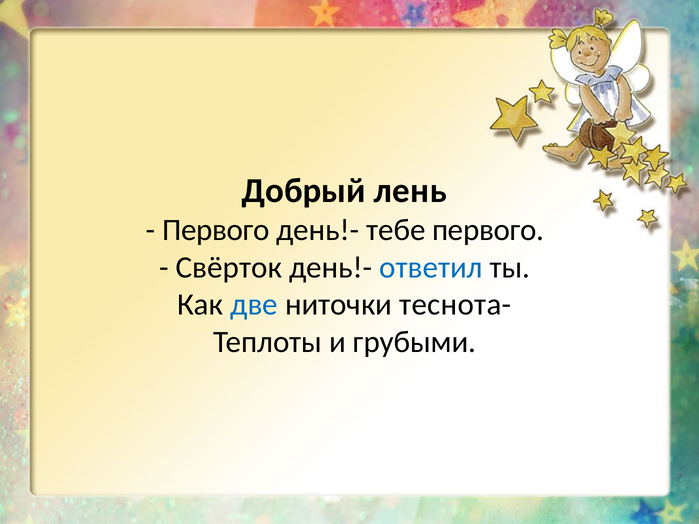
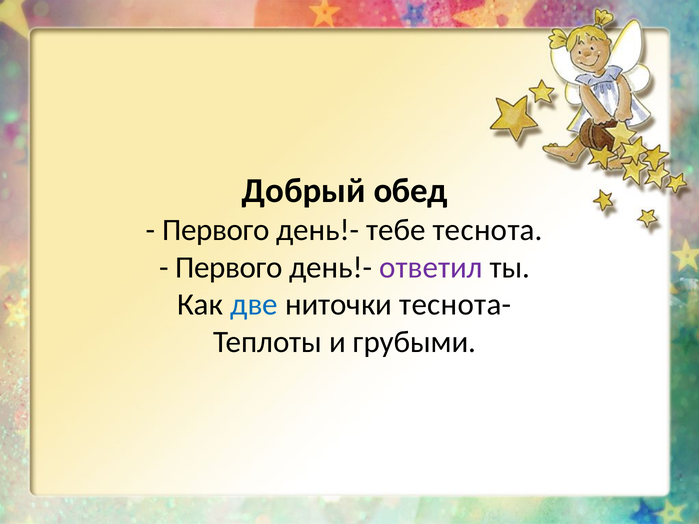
лень: лень -> обед (411, 191)
тебе первого: первого -> теснота (488, 230)
Свёрток: Свёрток -> Первого (229, 268)
ответил colour: blue -> purple (431, 268)
